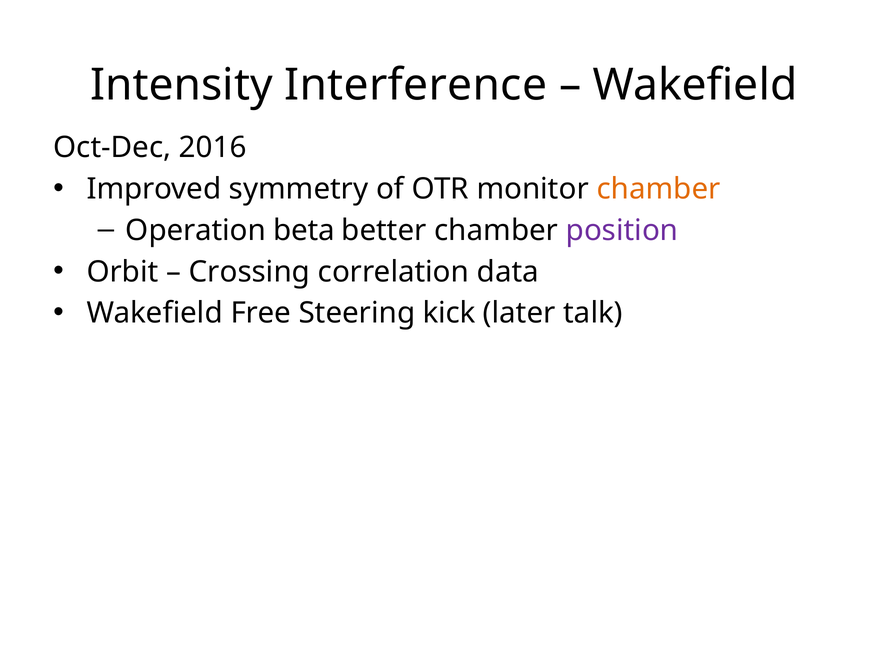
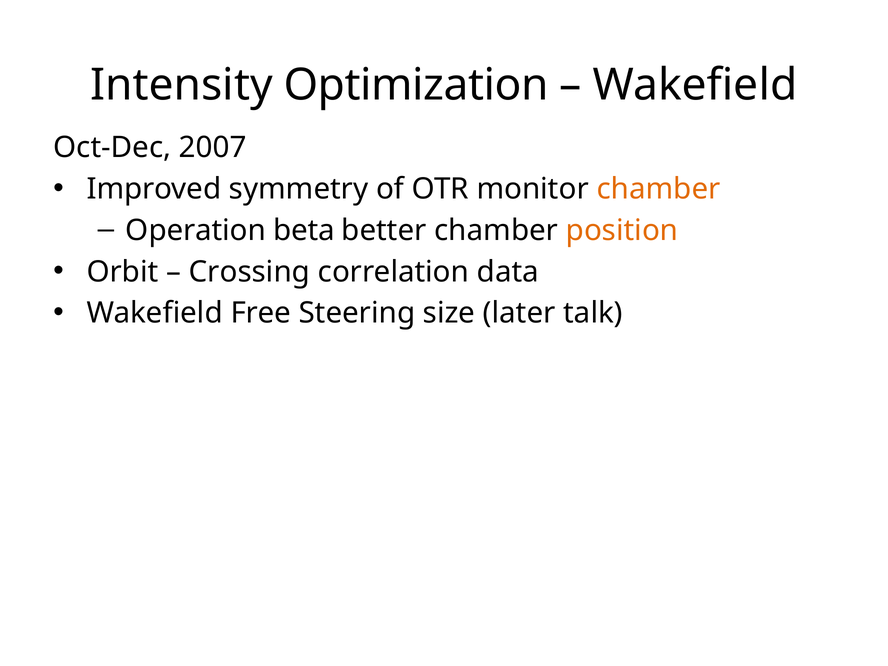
Interference: Interference -> Optimization (416, 85)
2016: 2016 -> 2007 (213, 147)
position colour: purple -> orange (622, 230)
kick: kick -> size (449, 313)
